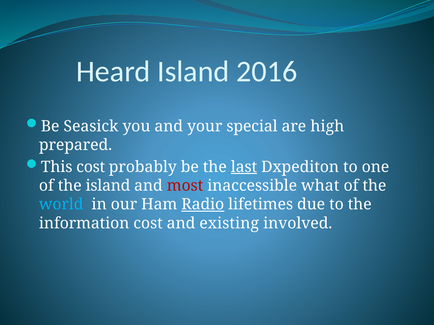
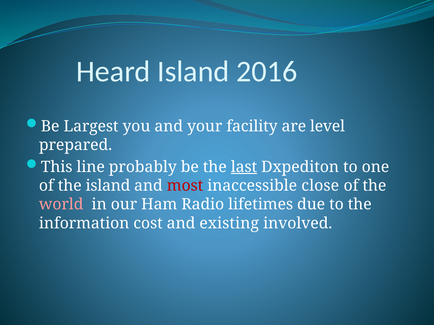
Seasick: Seasick -> Largest (91, 126)
special: special -> facility (252, 126)
high: high -> level (328, 126)
This cost: cost -> line (91, 167)
what: what -> close (320, 186)
world colour: light blue -> pink (61, 205)
Radio underline: present -> none (203, 205)
